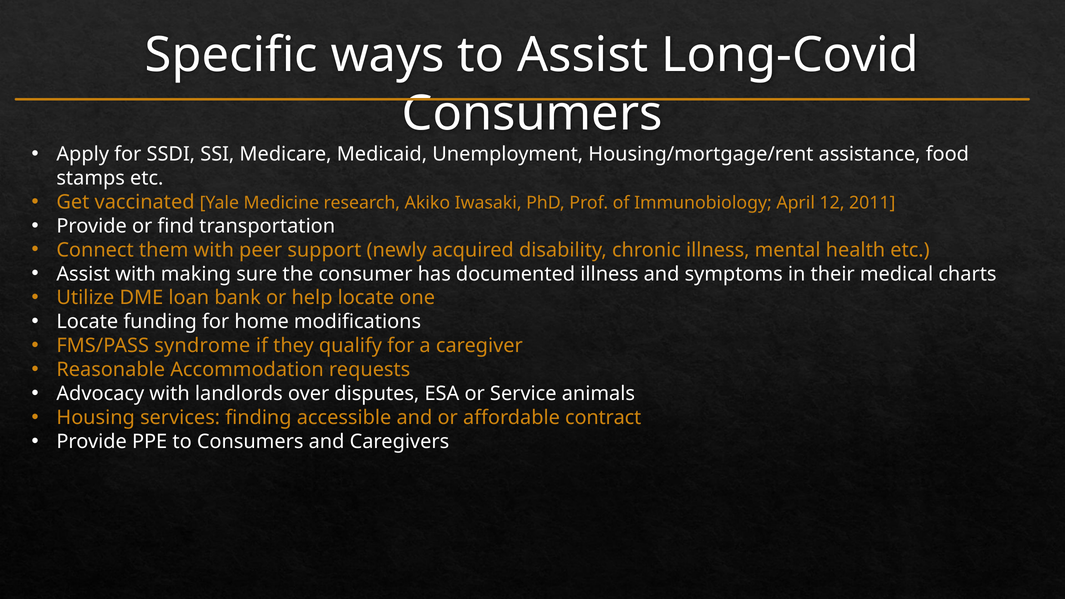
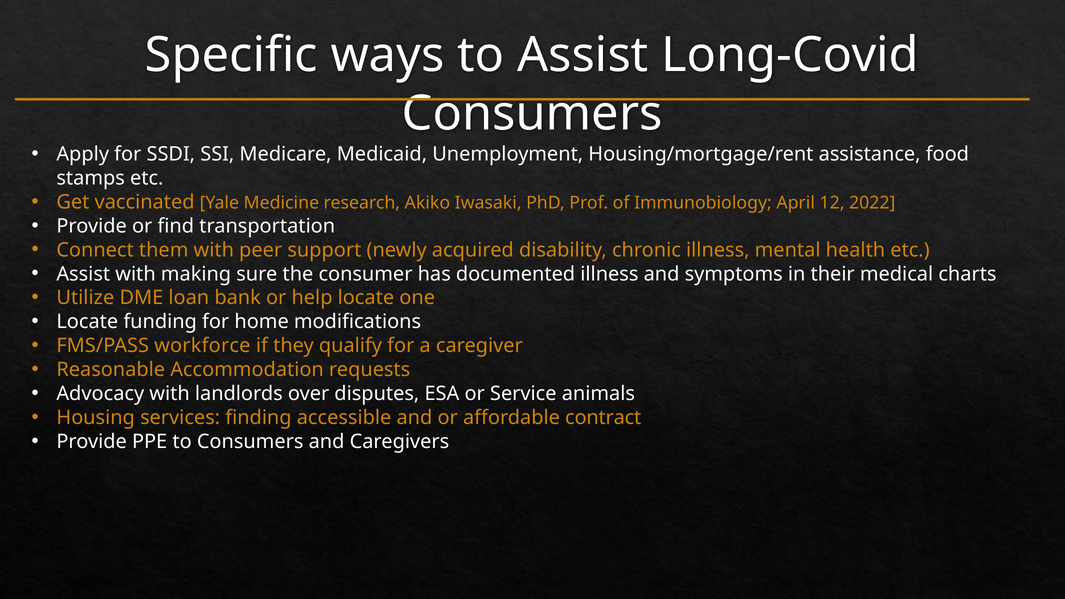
2011: 2011 -> 2022 (872, 203)
syndrome: syndrome -> workforce (202, 346)
